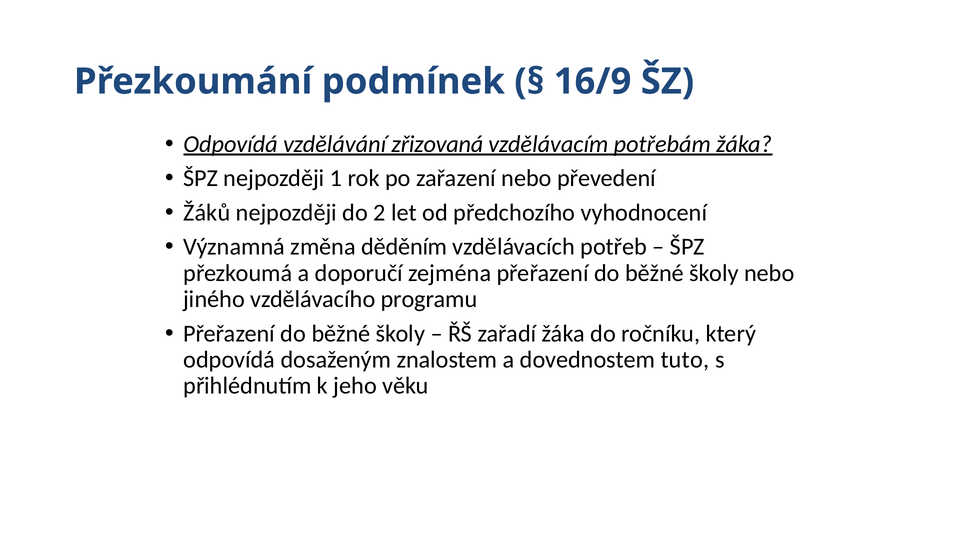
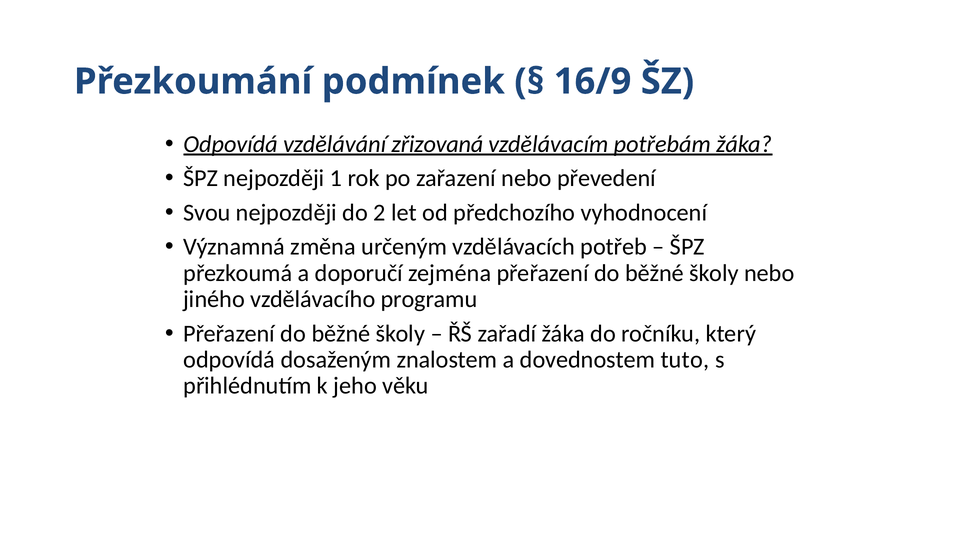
Žáků: Žáků -> Svou (207, 213)
děděním: děděním -> určeným (404, 247)
